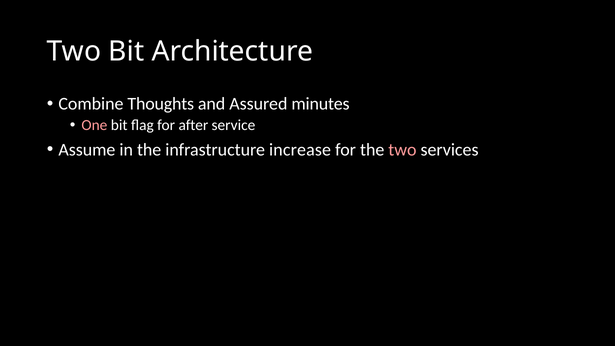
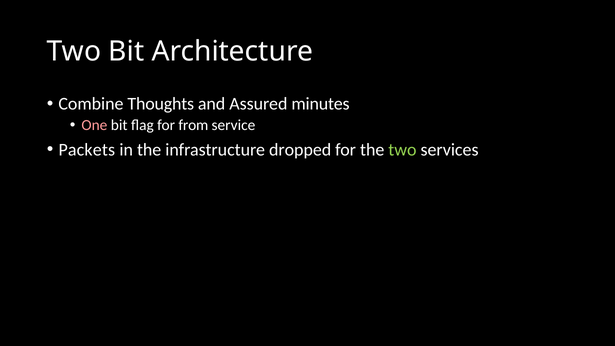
after: after -> from (193, 125)
Assume: Assume -> Packets (87, 150)
increase: increase -> dropped (300, 150)
two colour: pink -> light green (402, 150)
